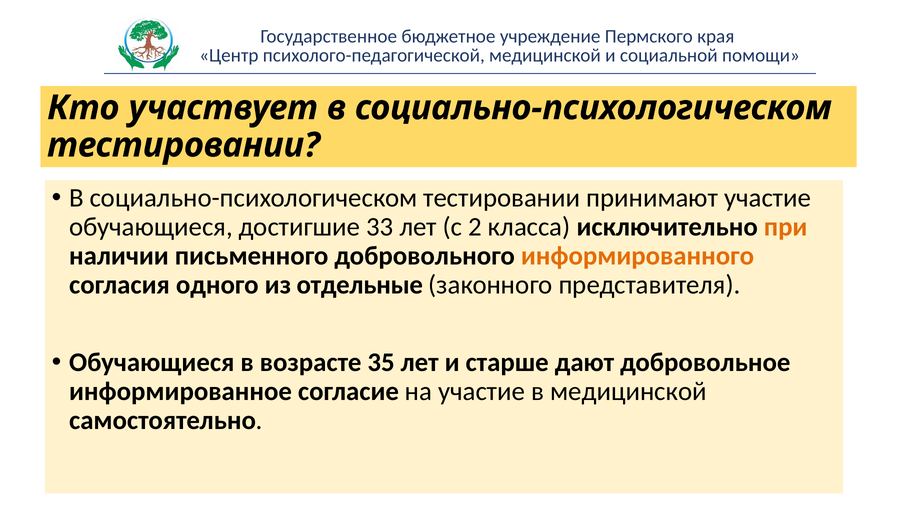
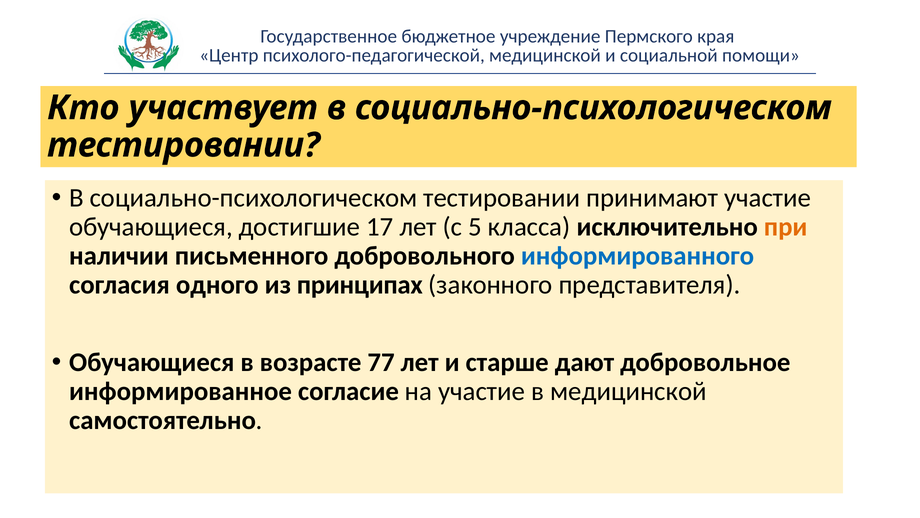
33: 33 -> 17 (380, 227)
2: 2 -> 5 (475, 227)
информированного colour: orange -> blue (637, 256)
отдельные: отдельные -> принципах (360, 285)
35: 35 -> 77 (381, 362)
